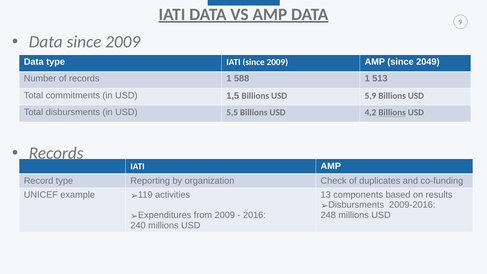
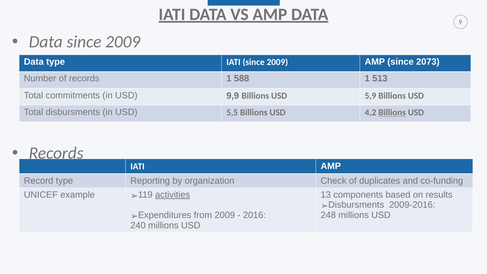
2049: 2049 -> 2073 (428, 62)
1,5: 1,5 -> 9,9 (233, 96)
activities underline: none -> present (173, 195)
